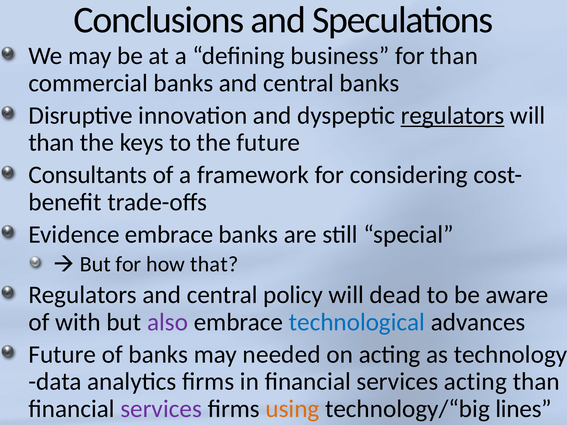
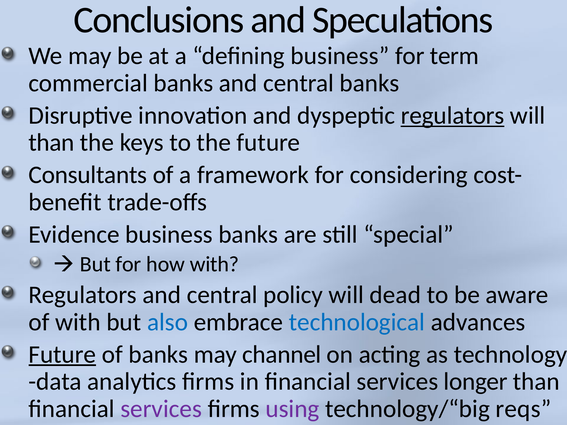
for than: than -> term (454, 56)
Evidence embrace: embrace -> business (169, 235)
how that: that -> with (214, 265)
also colour: purple -> blue (168, 322)
Future underline: none -> present (62, 355)
needed: needed -> channel (282, 355)
services acting: acting -> longer (476, 382)
using colour: orange -> purple (293, 409)
lines: lines -> reqs (523, 409)
